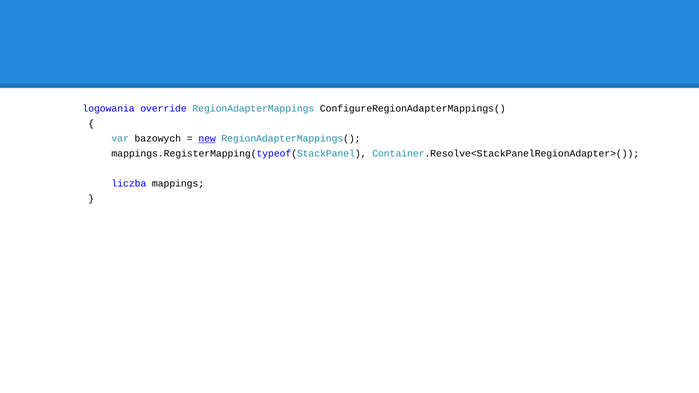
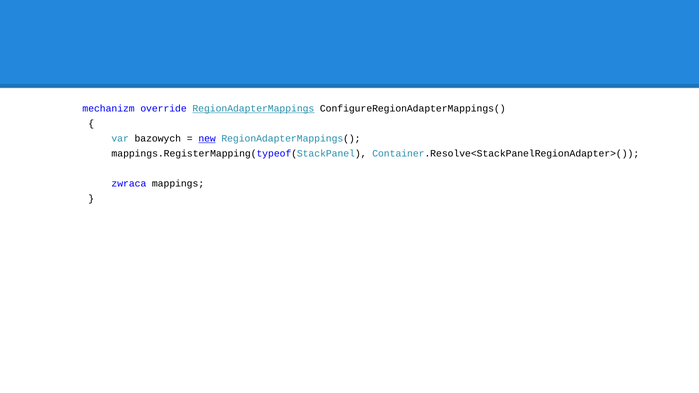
logowania: logowania -> mechanizm (109, 109)
RegionAdapterMappings underline: none -> present (253, 109)
liczba: liczba -> zwraca (129, 184)
